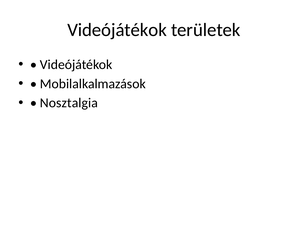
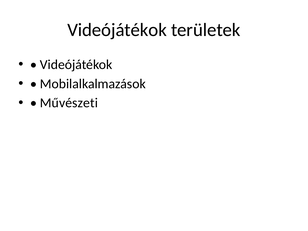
Nosztalgia: Nosztalgia -> Művészeti (69, 103)
